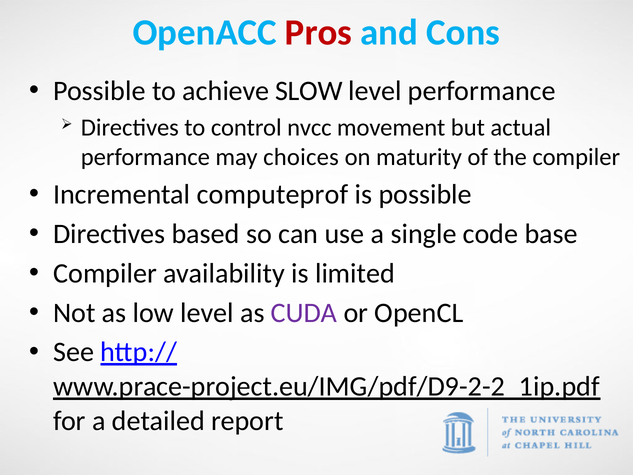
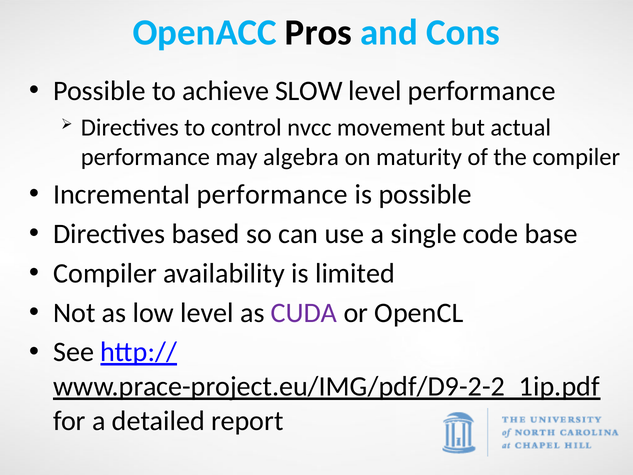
Pros colour: red -> black (318, 33)
choices: choices -> algebra (301, 157)
Incremental computeprof: computeprof -> performance (272, 194)
